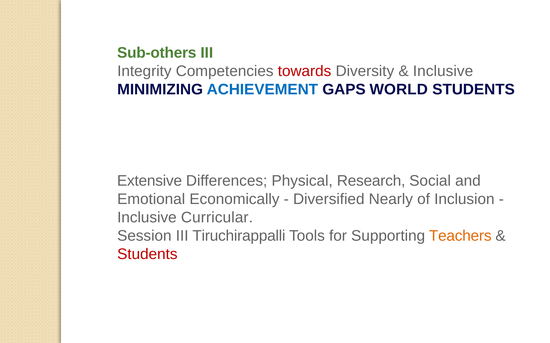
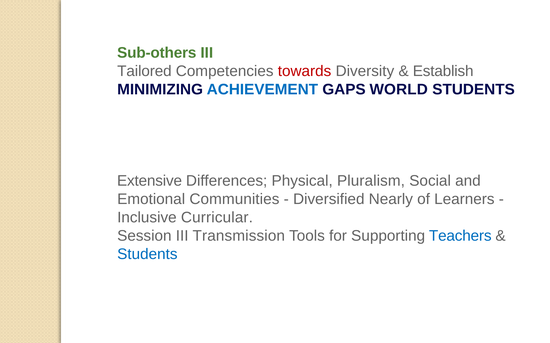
Integrity: Integrity -> Tailored (144, 71)
Inclusive: Inclusive -> Establish (443, 71)
Research: Research -> Pluralism (371, 181)
Economically: Economically -> Communities (234, 200)
Inclusion: Inclusion -> Learners (464, 200)
Tiruchirappalli: Tiruchirappalli -> Transmission (239, 236)
Teachers colour: orange -> blue (460, 236)
Students colour: red -> blue (147, 255)
